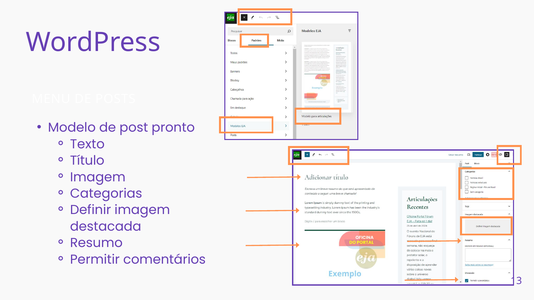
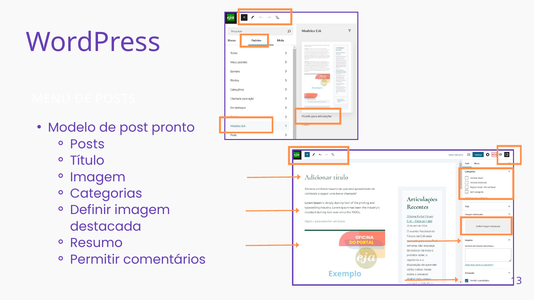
Texto: Texto -> Posts (87, 144)
